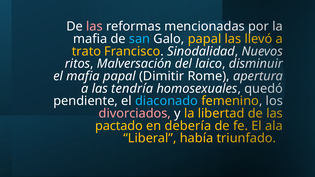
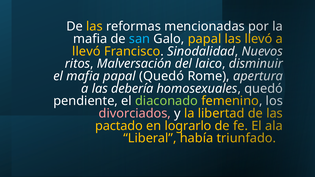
las colour: pink -> yellow (94, 26)
trato: trato -> llevó (86, 51)
papal Dimitir: Dimitir -> Quedó (162, 76)
tendría: tendría -> debería (132, 89)
diaconado colour: light blue -> light green (167, 101)
debería: debería -> lograrlo (188, 126)
